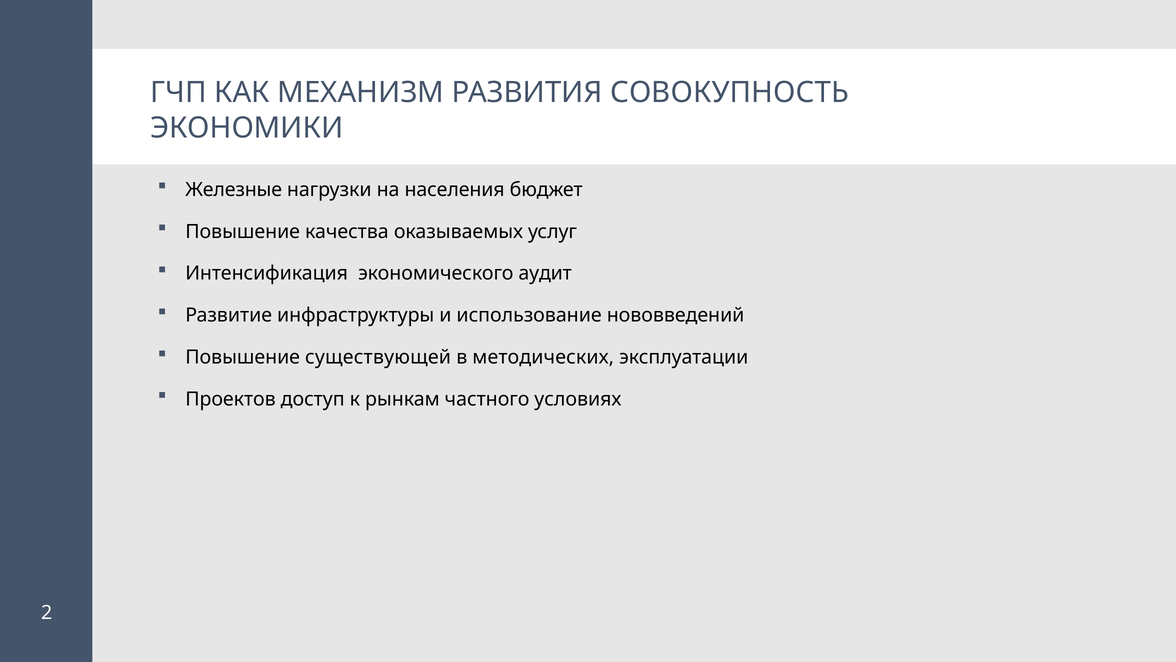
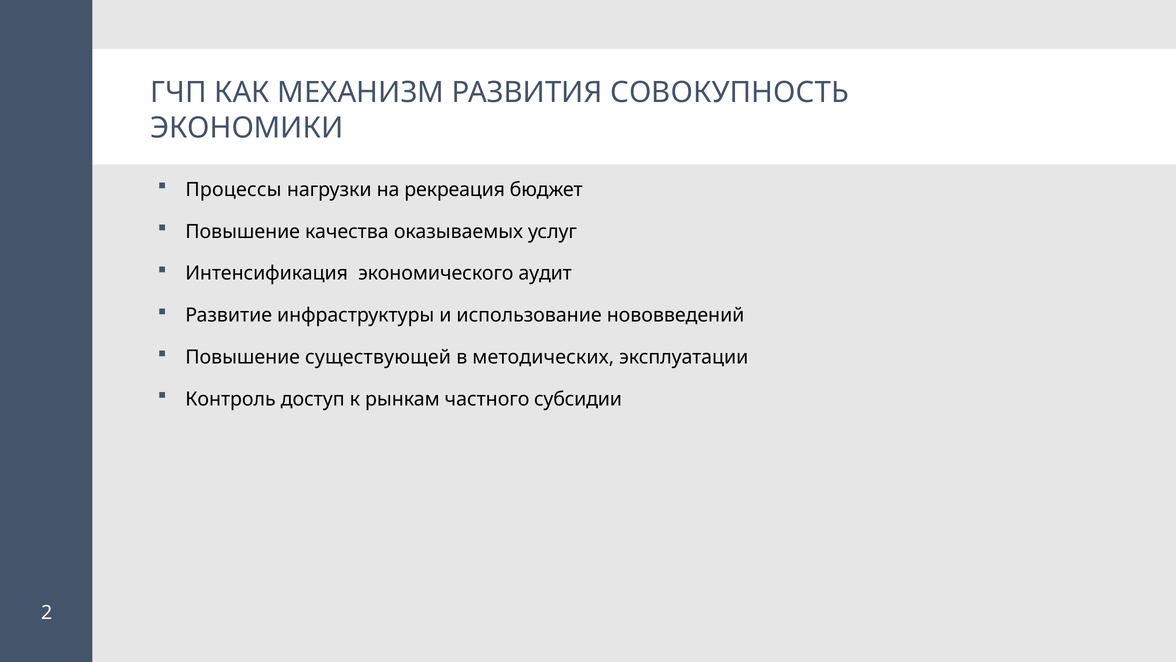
Железные: Железные -> Процессы (233, 189)
населения: населения -> рекреация (455, 189)
Проектов: Проектов -> Контроль (230, 399)
условиях: условиях -> субсидии (578, 399)
